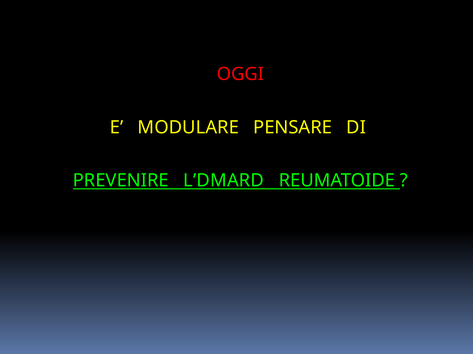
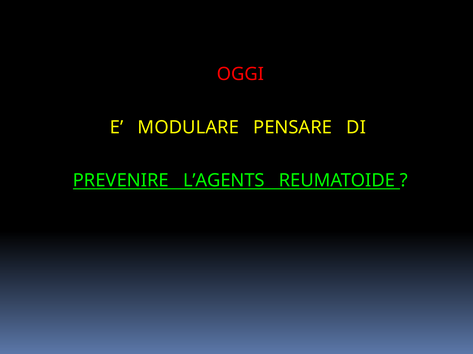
L’DMARD: L’DMARD -> L’AGENTS (224, 181)
